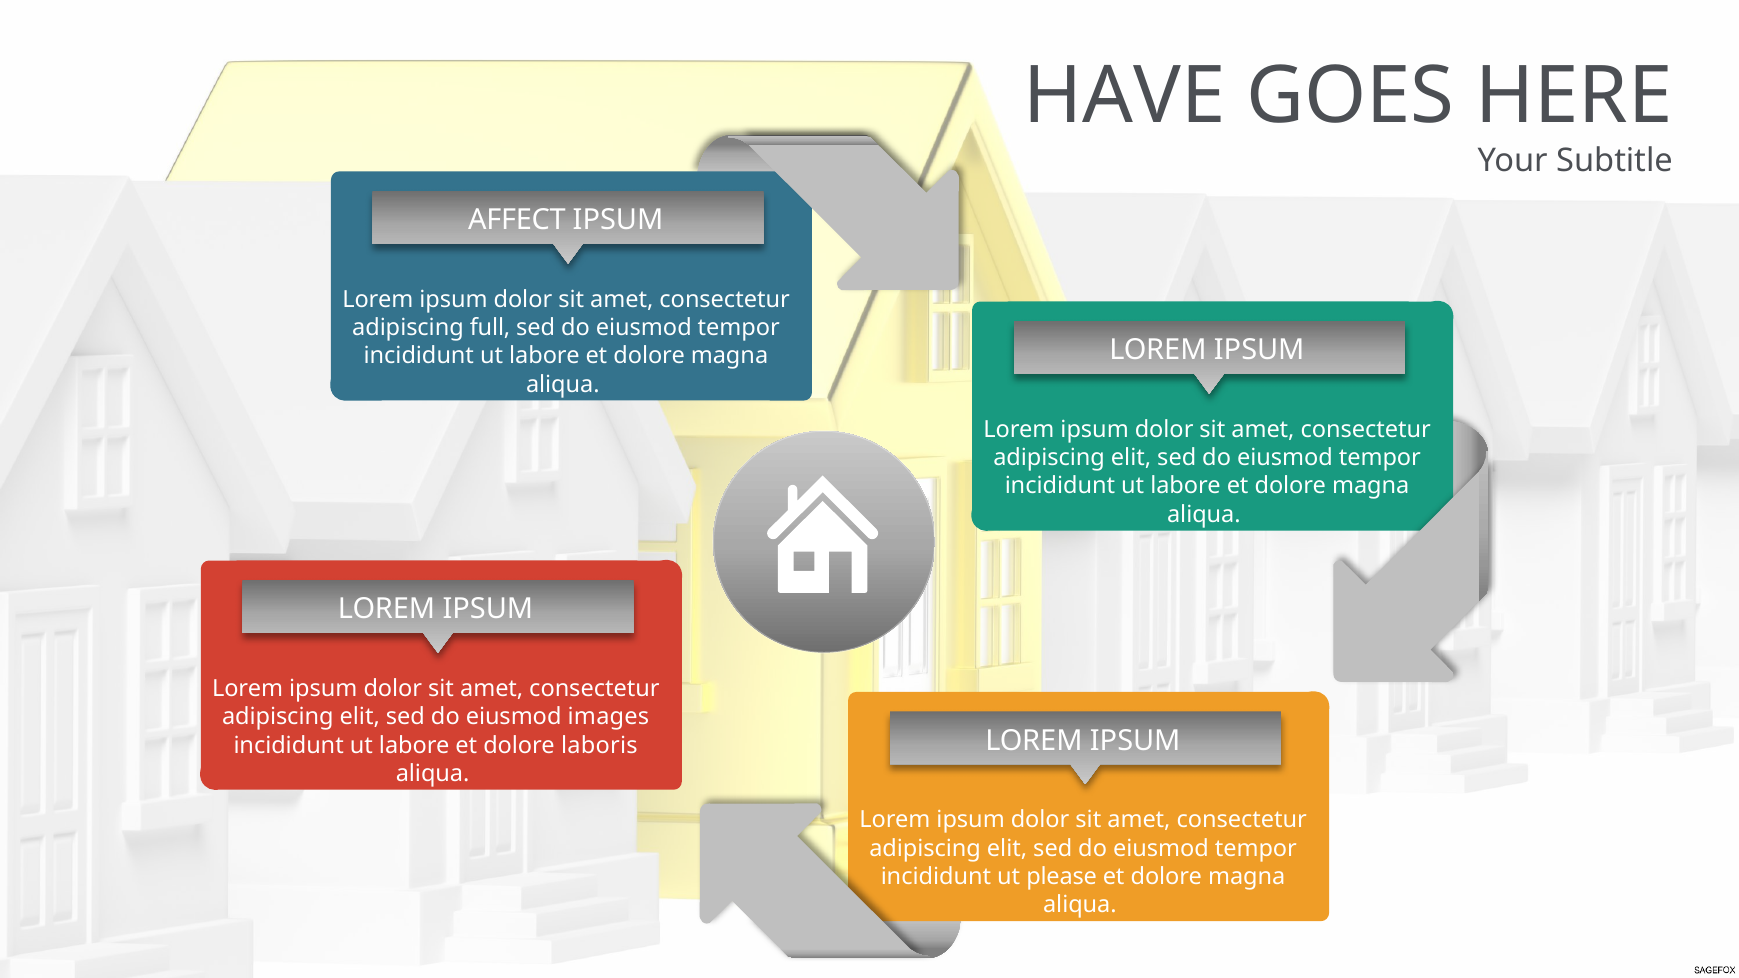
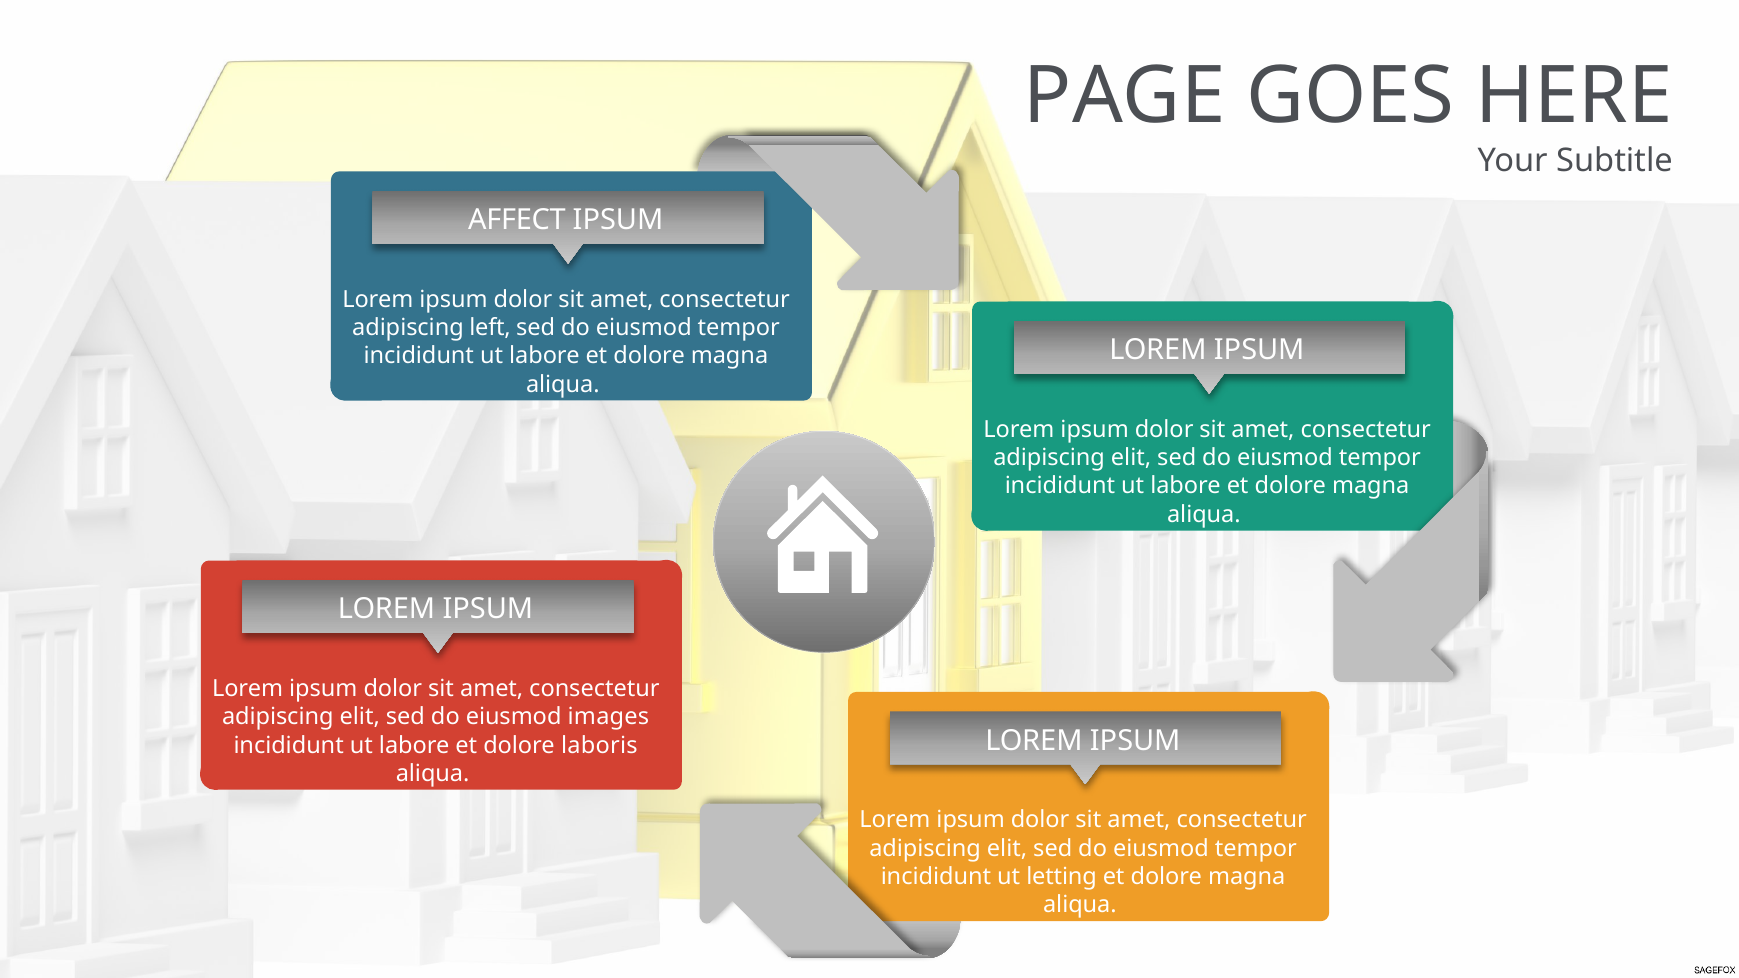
HAVE: HAVE -> PAGE (1125, 97)
full: full -> left (490, 328)
please: please -> letting (1062, 877)
